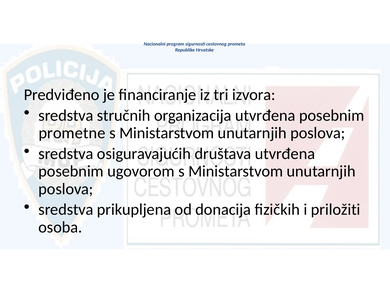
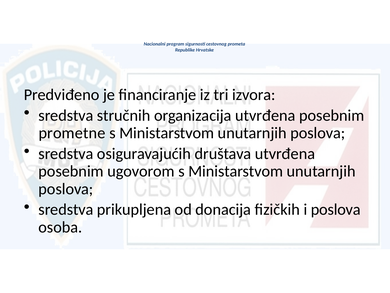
i priložiti: priložiti -> poslova (336, 209)
